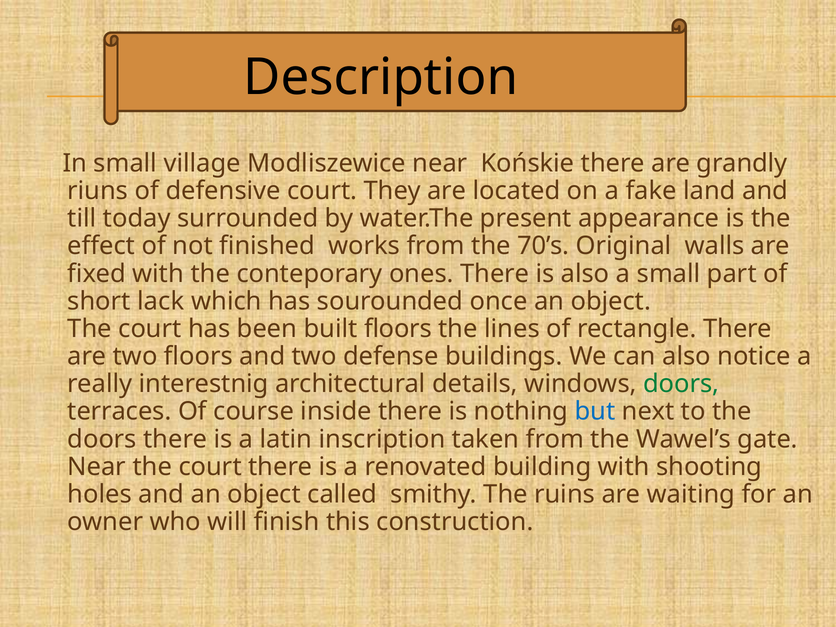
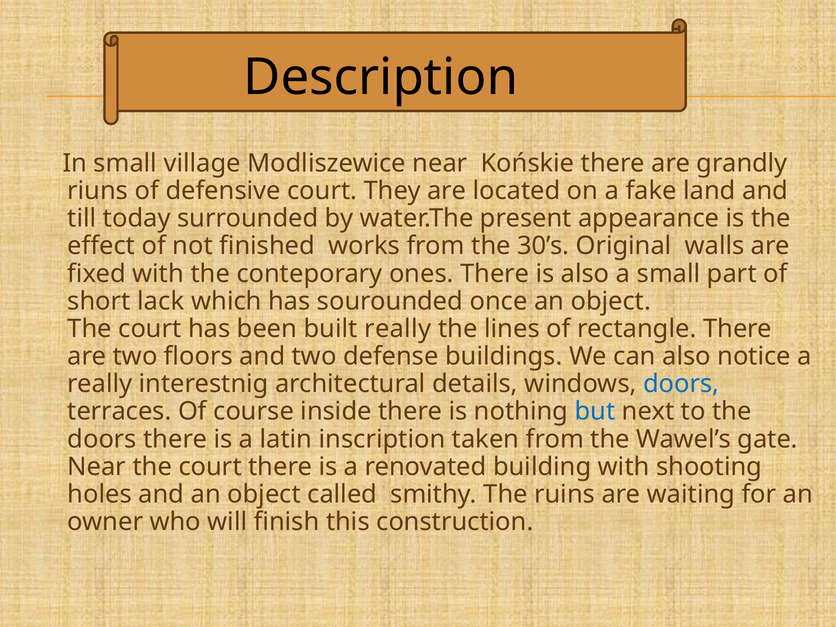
70’s: 70’s -> 30’s (543, 246)
built floors: floors -> really (398, 329)
doors colour: green -> blue (681, 384)
